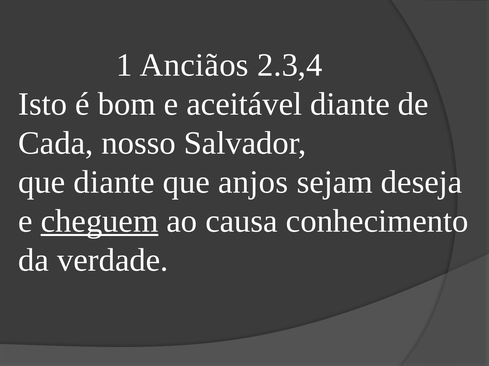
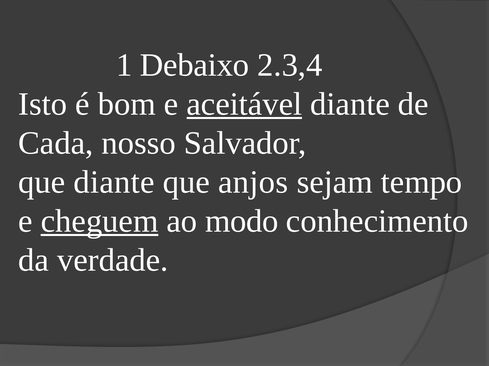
Anciãos: Anciãos -> Debaixo (195, 65)
aceitável underline: none -> present (244, 104)
deseja: deseja -> tempo (422, 182)
causa: causa -> modo (242, 222)
